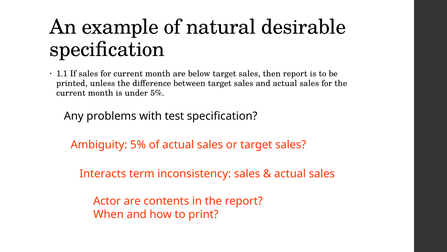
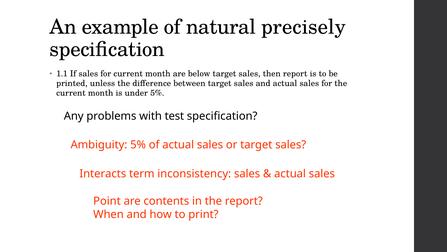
desirable: desirable -> precisely (303, 27)
Actor: Actor -> Point (107, 201)
